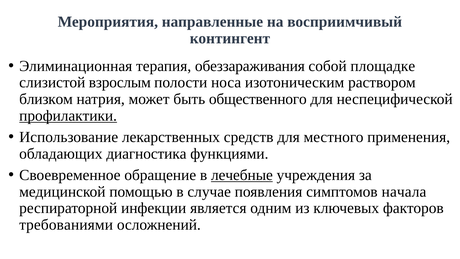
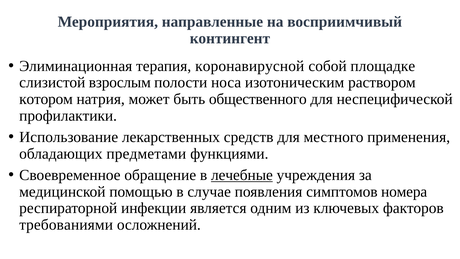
обеззараживания: обеззараживания -> коронавирусной (250, 66)
близком: близком -> котором (46, 99)
профилактики underline: present -> none (68, 116)
диагностика: диагностика -> предметами (146, 154)
начала: начала -> номера (404, 191)
